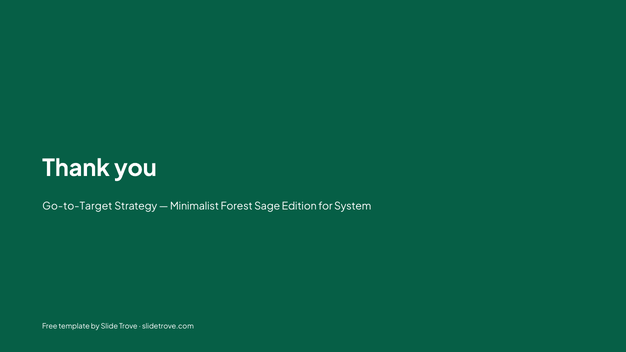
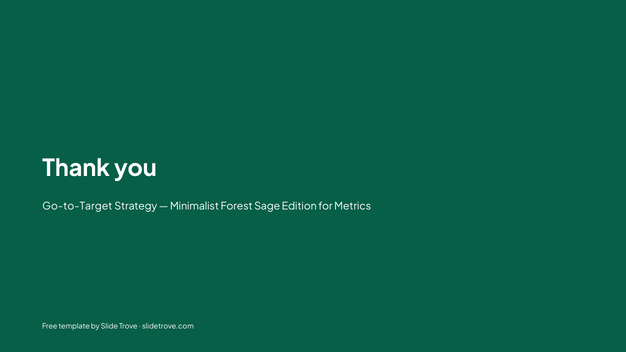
System: System -> Metrics (353, 206)
